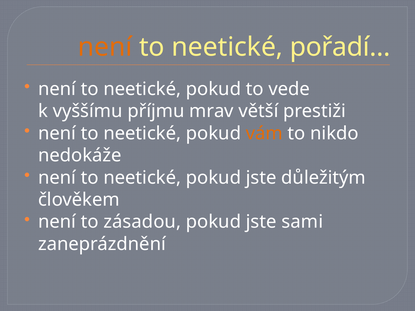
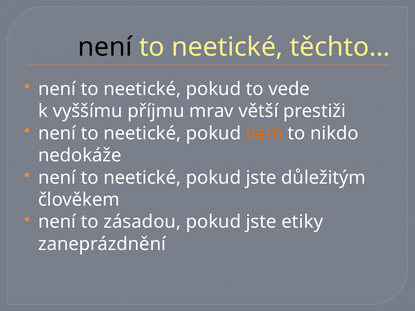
není colour: orange -> black (105, 47)
pořadí…: pořadí… -> těchto… (340, 47)
sami: sami -> etiky (302, 222)
